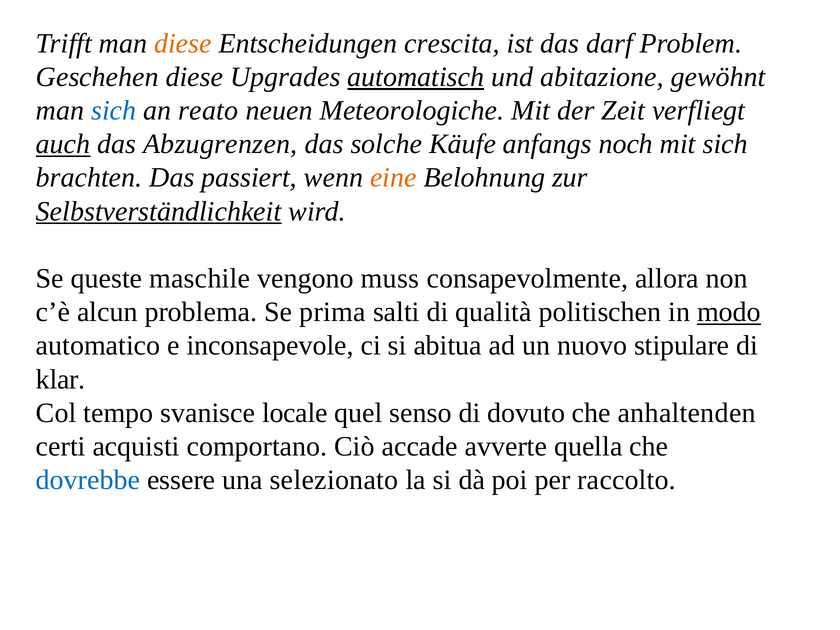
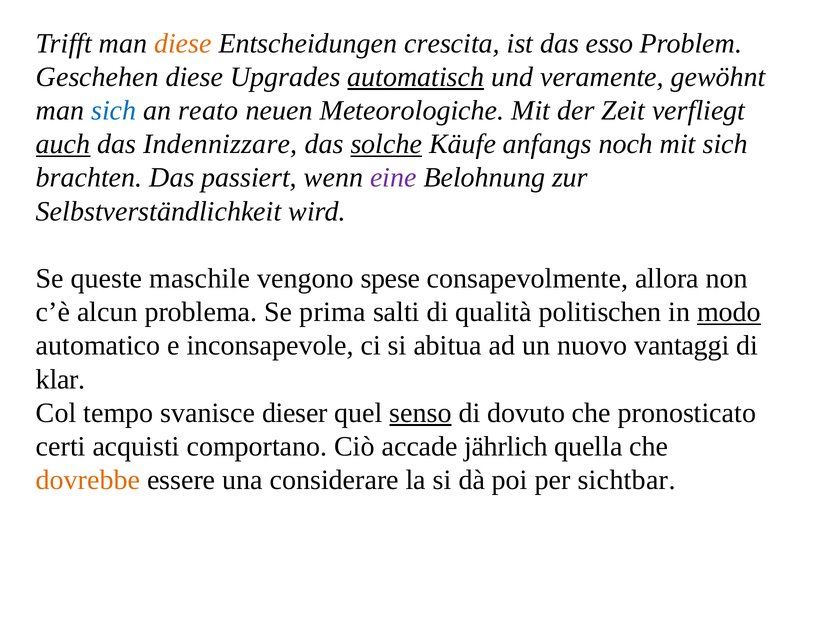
darf: darf -> esso (610, 43)
abitazione: abitazione -> veramente (602, 77)
Abzugrenzen: Abzugrenzen -> Indennizzare (220, 144)
solche underline: none -> present (386, 144)
eine colour: orange -> purple (393, 178)
Selbstverständlichkeit underline: present -> none (159, 211)
muss: muss -> spese (390, 278)
stipulare: stipulare -> vantaggi (682, 346)
locale: locale -> dieser (295, 413)
senso underline: none -> present (421, 413)
anhaltenden: anhaltenden -> pronosticato (687, 413)
avverte: avverte -> jährlich (506, 446)
dovrebbe colour: blue -> orange (88, 480)
selezionato: selezionato -> considerare (334, 480)
raccolto: raccolto -> sichtbar (627, 480)
